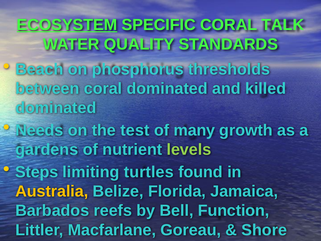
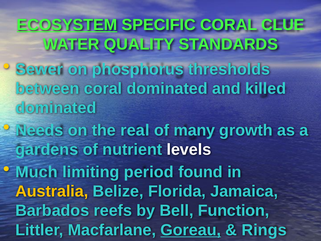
TALK: TALK -> CLUE (283, 25)
Beach: Beach -> Sewer (39, 69)
test: test -> real (135, 130)
levels colour: light green -> white (189, 149)
Steps: Steps -> Much (37, 172)
turtles: turtles -> period (149, 172)
Goreau underline: none -> present (191, 230)
Shore: Shore -> Rings (264, 230)
